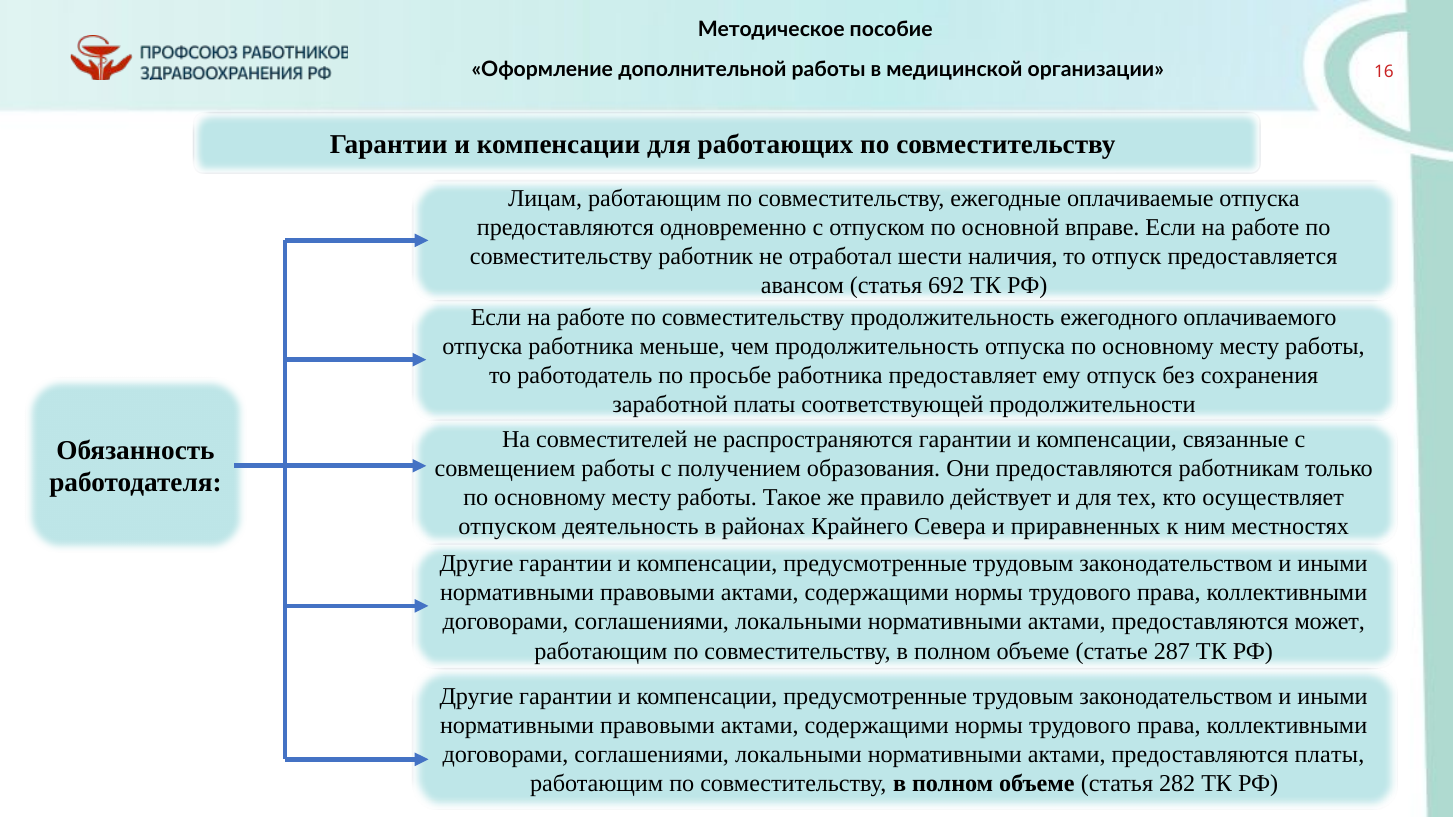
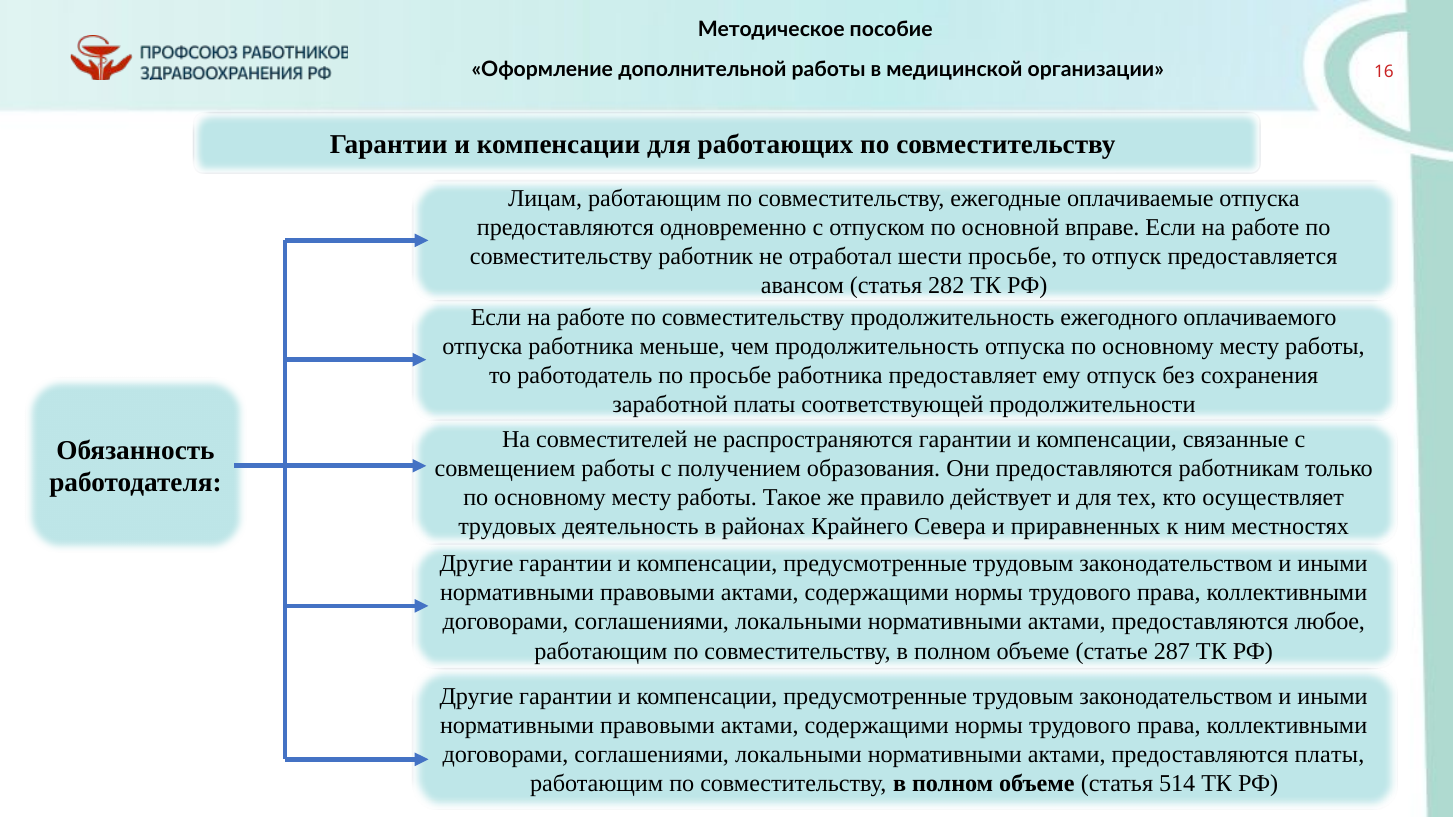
шести наличия: наличия -> просьбе (1013, 257)
692: 692 -> 282 (946, 286)
отпуском: отпуском -> трудовых (507, 527)
может: может -> любое (1330, 622)
282: 282 -> 514 (1177, 784)
